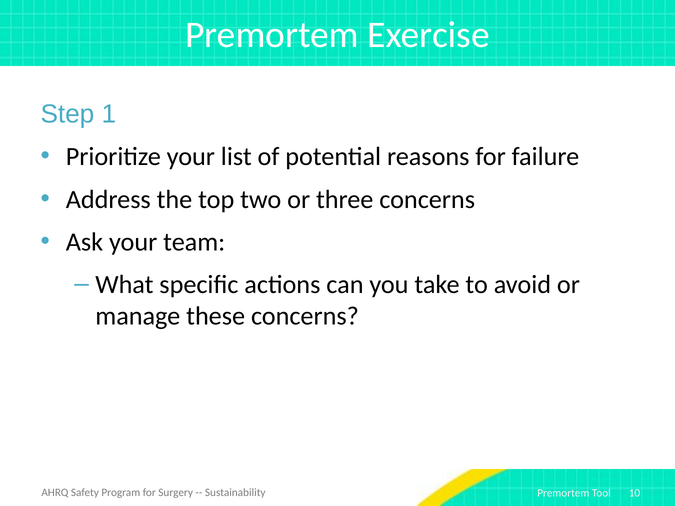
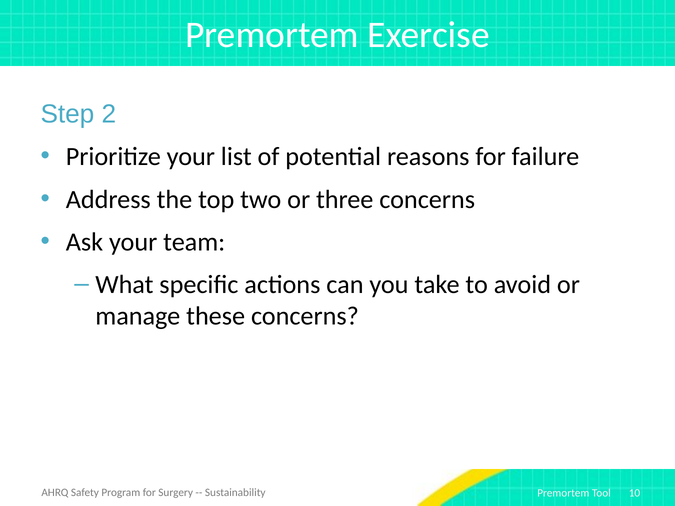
1: 1 -> 2 (109, 114)
